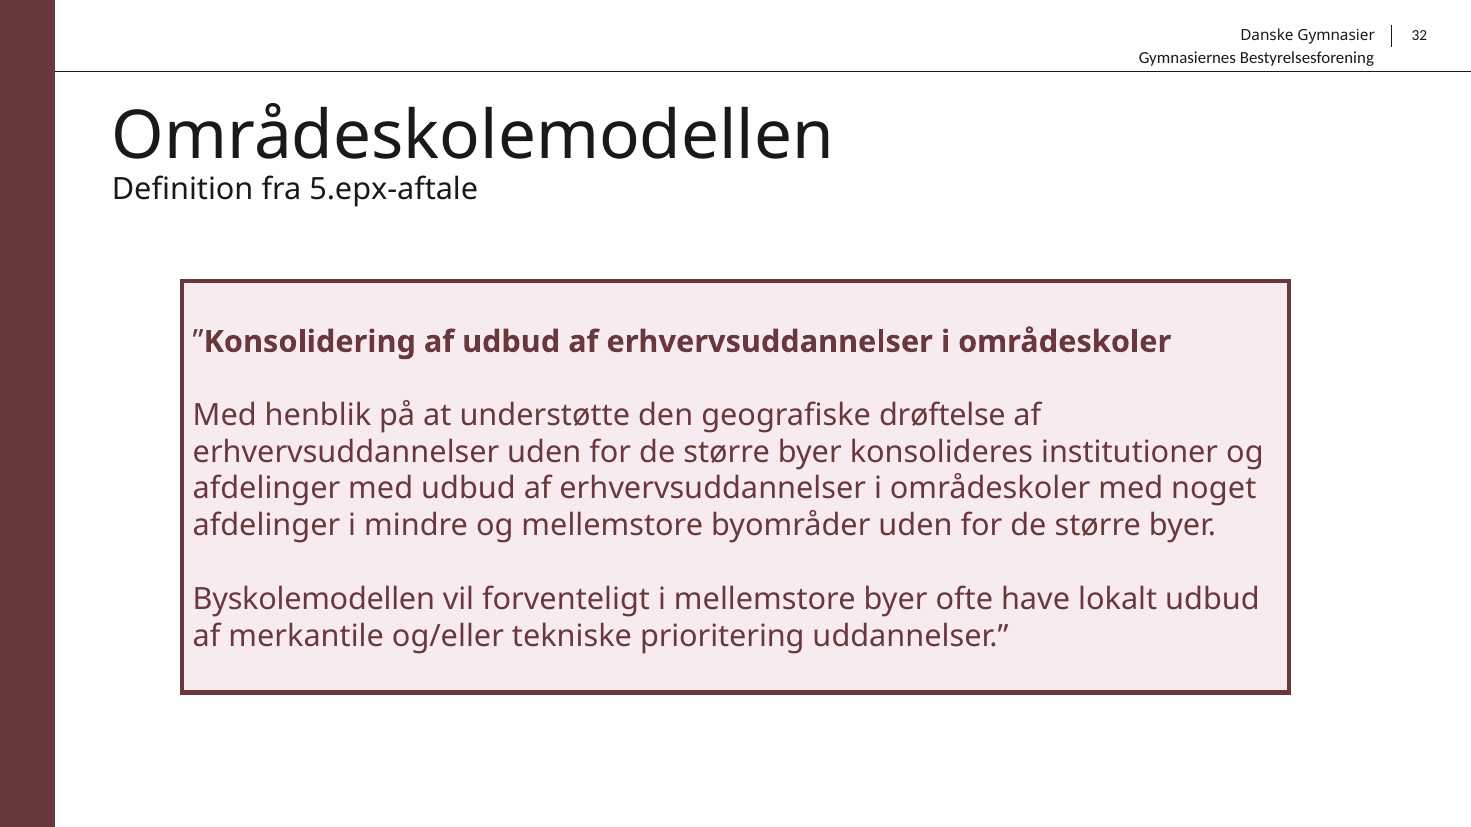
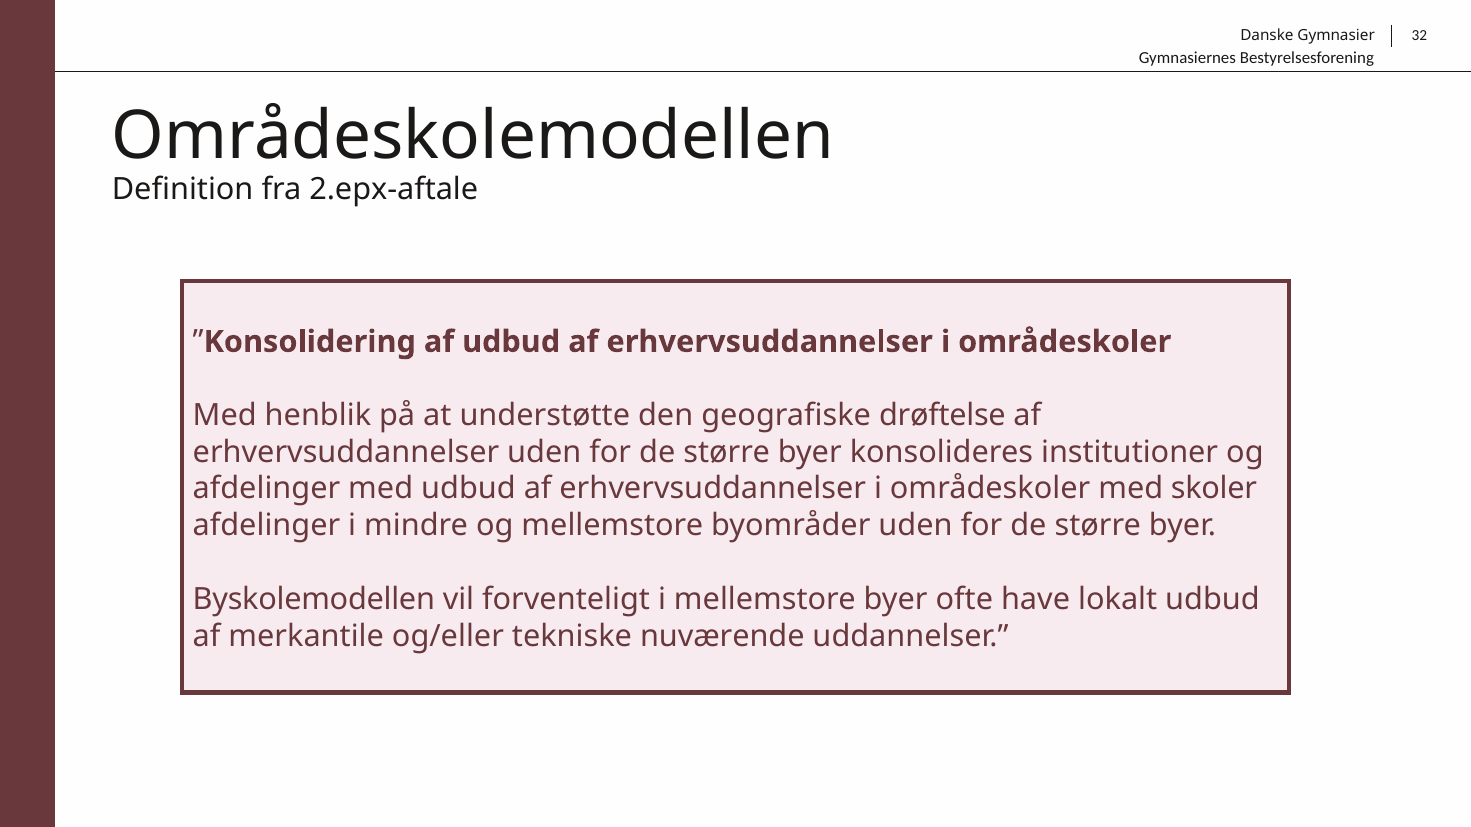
5.epx-aftale: 5.epx-aftale -> 2.epx-aftale (394, 190)
noget: noget -> skoler (1214, 489)
prioritering: prioritering -> nuværende (722, 636)
